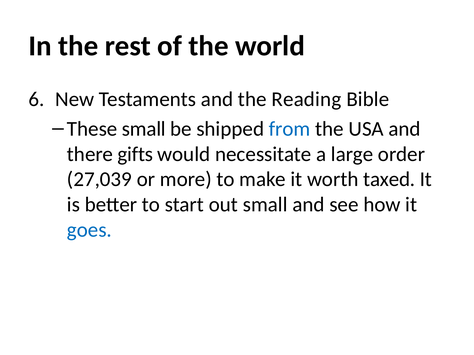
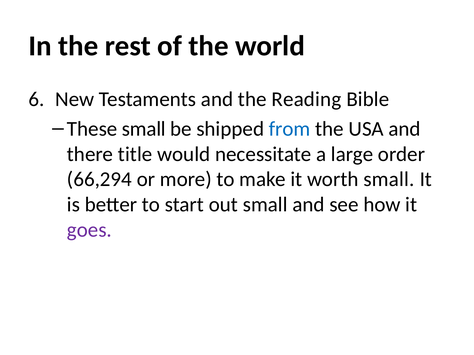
gifts: gifts -> title (135, 154)
27,039: 27,039 -> 66,294 (99, 180)
worth taxed: taxed -> small (389, 180)
goes colour: blue -> purple (89, 230)
